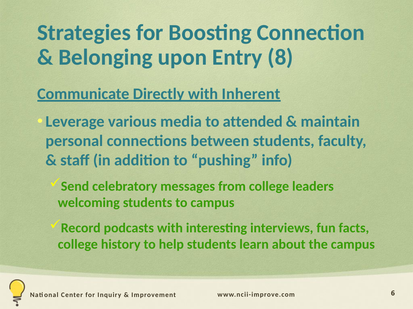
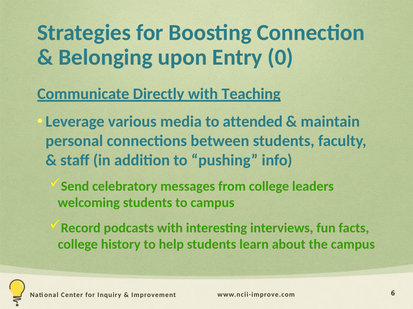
8: 8 -> 0 (280, 58)
Inherent: Inherent -> Teaching (251, 94)
